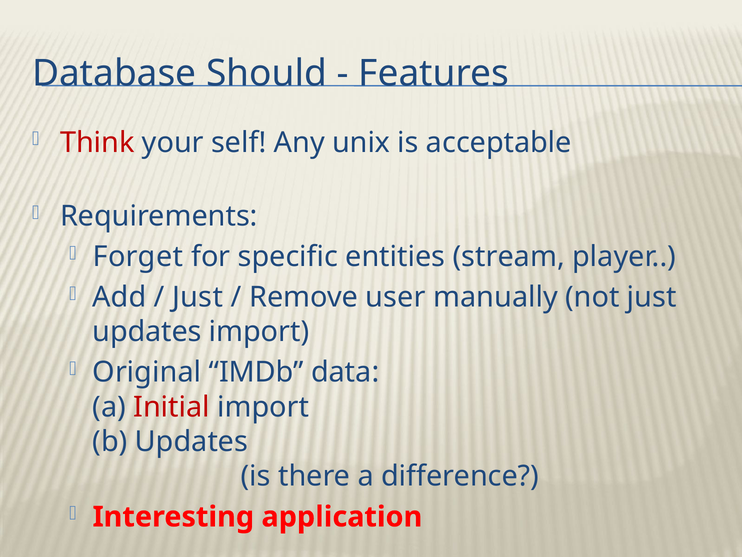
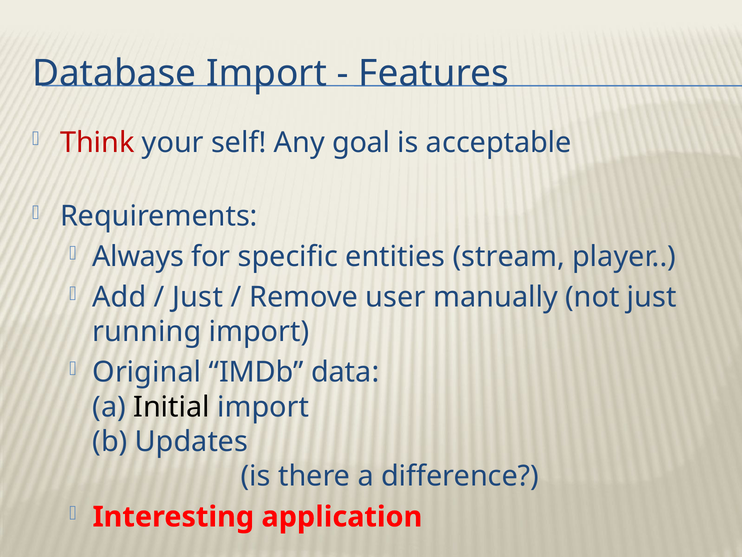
Database Should: Should -> Import (267, 74)
unix: unix -> goal (361, 142)
Forget: Forget -> Always (138, 257)
updates: updates -> running (147, 332)
Initial colour: red -> black (172, 407)
